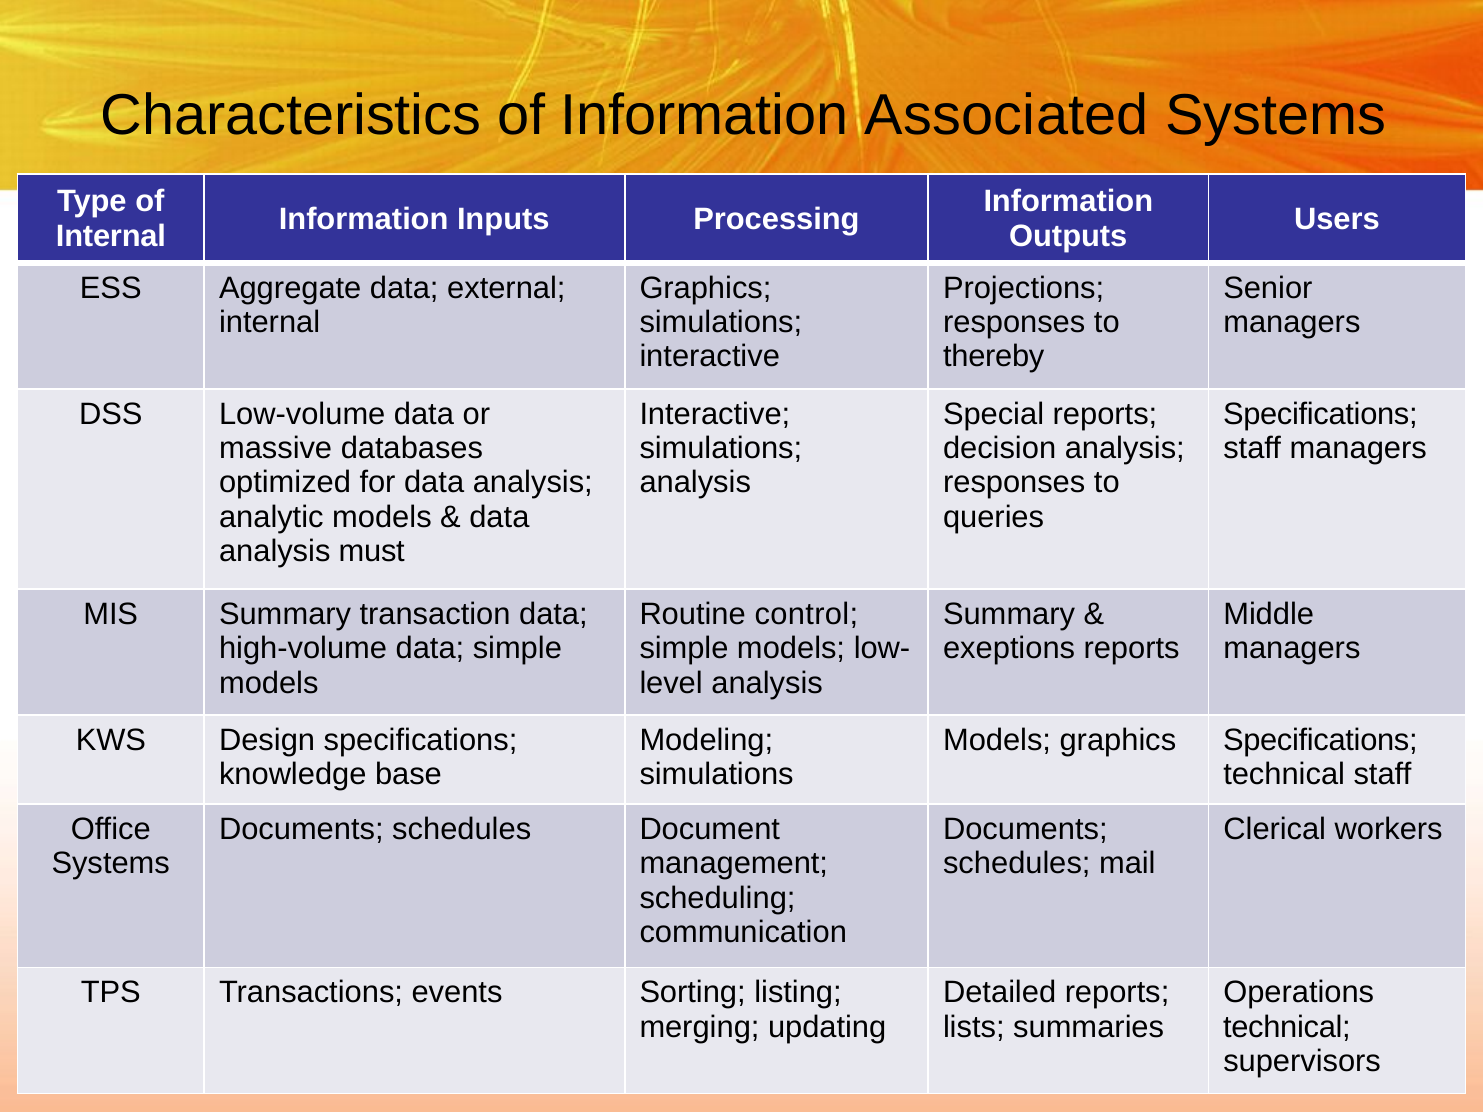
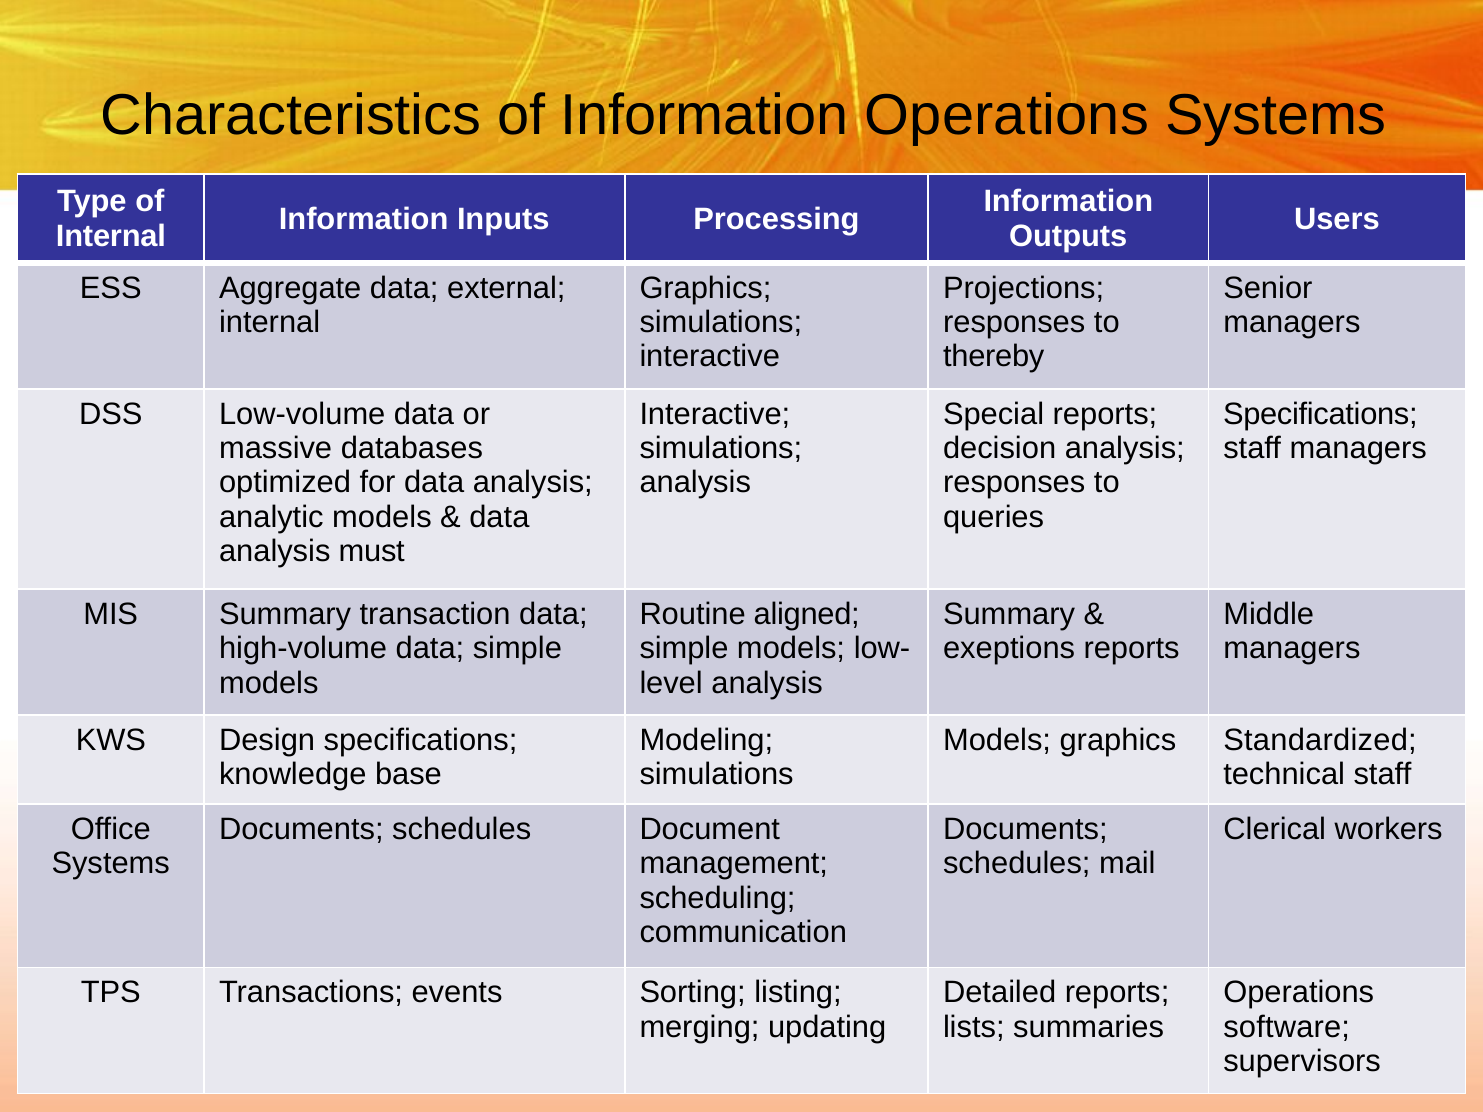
Information Associated: Associated -> Operations (1007, 116)
control: control -> aligned (807, 614)
graphics Specifications: Specifications -> Standardized (1320, 741)
technical: technical -> software (1287, 1027)
